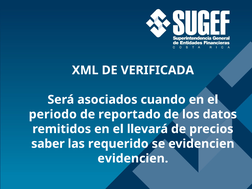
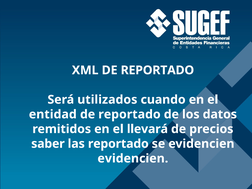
XML DE VERIFICADA: VERIFICADA -> REPORTADO (157, 70)
asociados: asociados -> utilizados (107, 100)
periodo: periodo -> entidad (53, 114)
las requerido: requerido -> reportado (118, 144)
